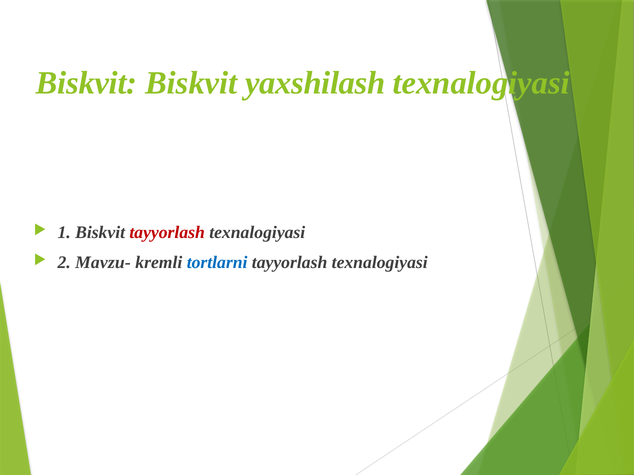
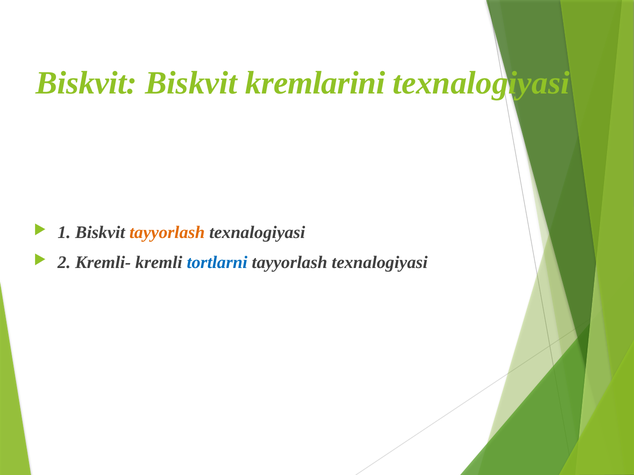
yaxshilash: yaxshilash -> kremlarini (315, 83)
tayyorlash colour: red -> orange (167, 233)
Mavzu-: Mavzu- -> Kremli- (103, 263)
